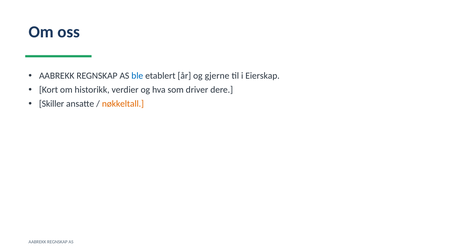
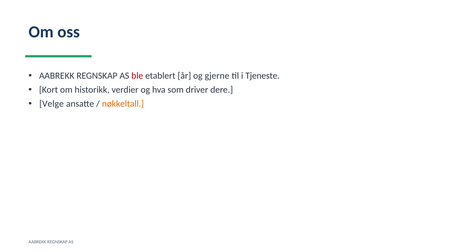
ble colour: blue -> red (137, 76)
Eierskap: Eierskap -> Tjeneste (263, 76)
Skiller: Skiller -> Velge (52, 104)
